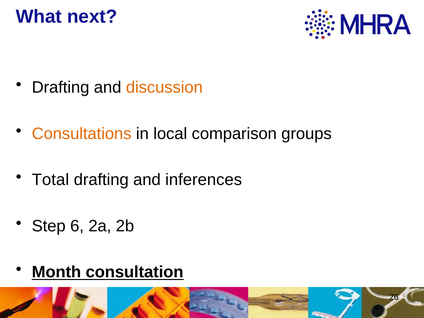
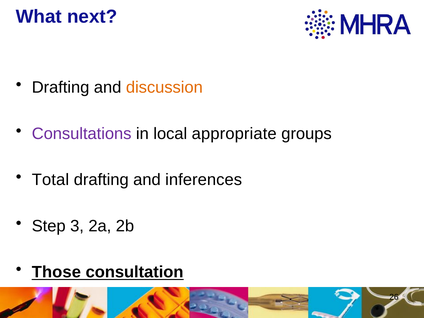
Consultations colour: orange -> purple (82, 134)
comparison: comparison -> appropriate (234, 134)
6: 6 -> 3 (77, 226)
Month: Month -> Those (56, 272)
